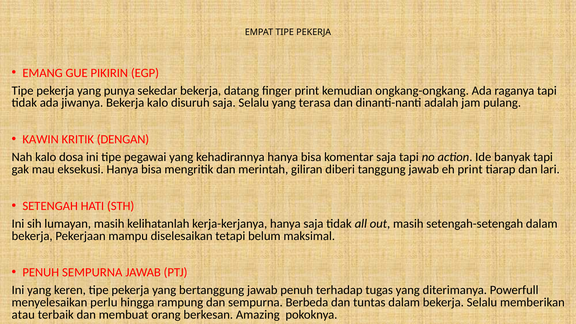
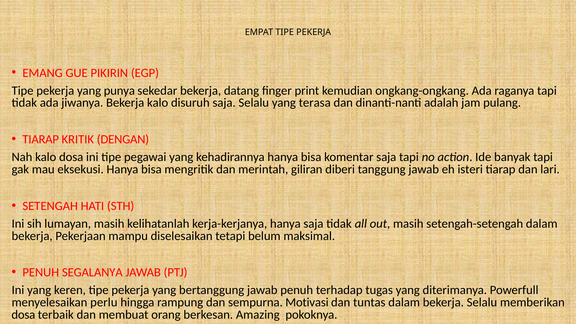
KAWIN: KAWIN -> TIARAP (41, 139)
eh print: print -> isteri (470, 169)
PENUH SEMPURNA: SEMPURNA -> SEGALANYA (92, 272)
Berbeda: Berbeda -> Motivasi (307, 302)
atau: atau -> dosa (23, 315)
